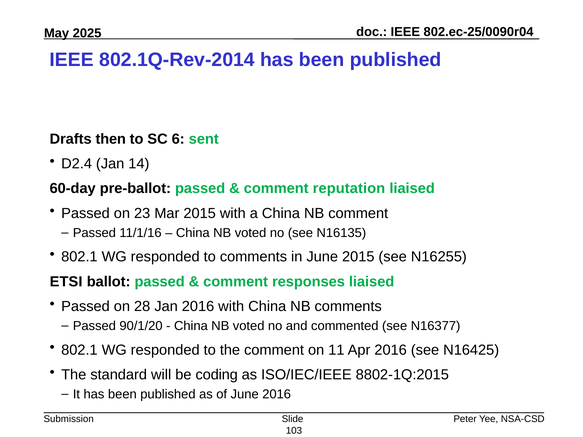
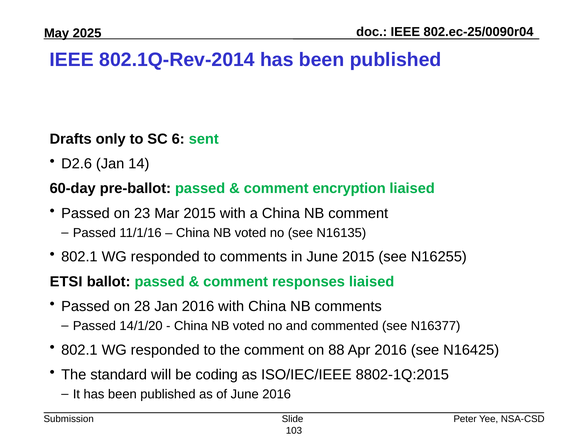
then: then -> only (111, 139)
D2.4: D2.4 -> D2.6 (77, 164)
reputation: reputation -> encryption (349, 189)
90/1/20: 90/1/20 -> 14/1/20 (141, 326)
11: 11 -> 88 (336, 350)
